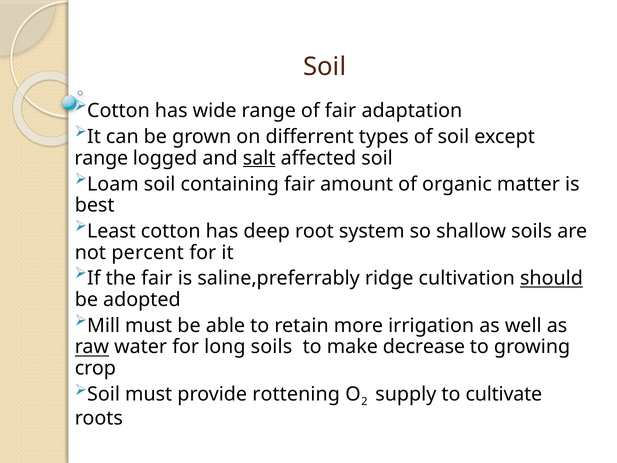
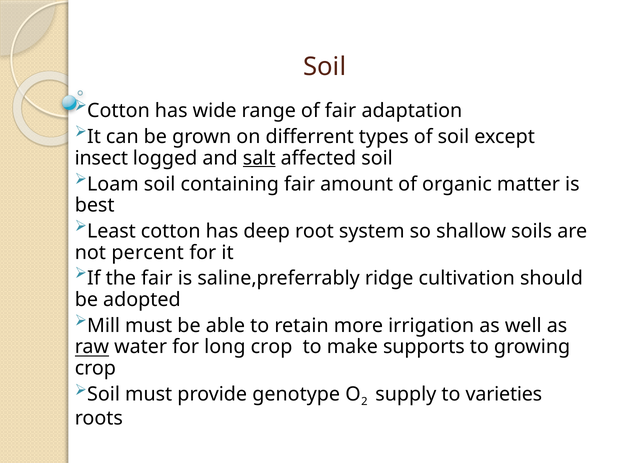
range: range -> insect (101, 158)
should underline: present -> none (551, 278)
long soils: soils -> crop (272, 347)
decrease: decrease -> supports (424, 347)
rottening: rottening -> genotype (296, 394)
cultivate: cultivate -> varieties (504, 394)
